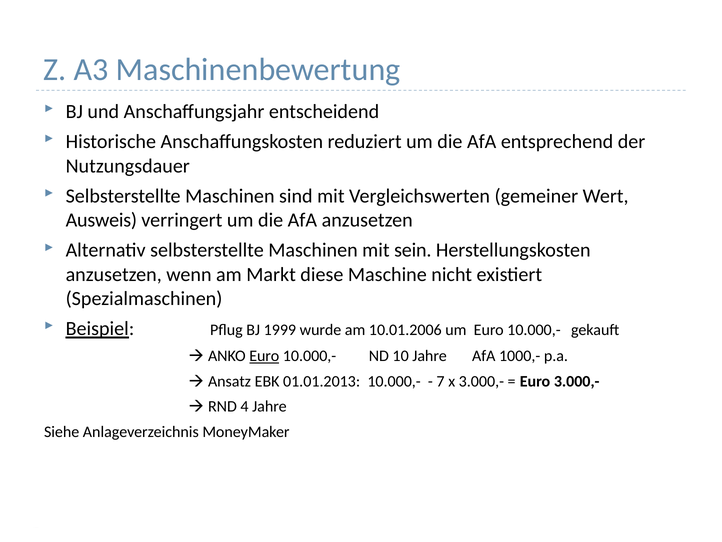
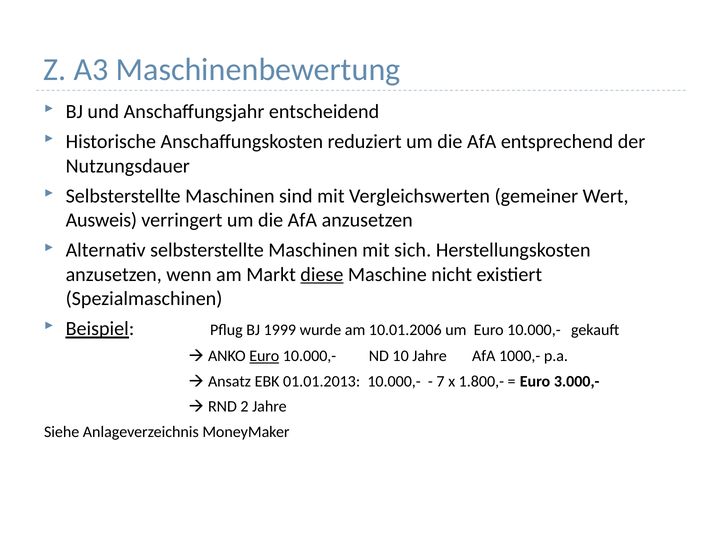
sein: sein -> sich (413, 250)
diese underline: none -> present (322, 274)
x 3.000,-: 3.000,- -> 1.800,- (481, 381)
4: 4 -> 2 (244, 406)
